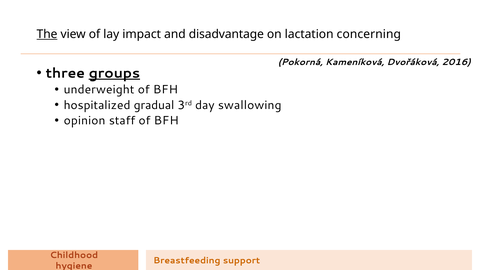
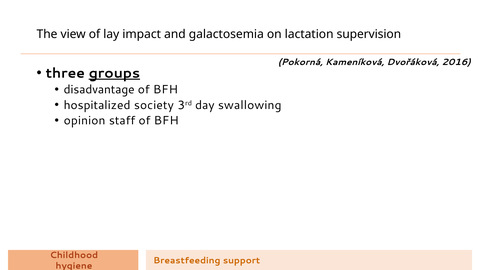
The underline: present -> none (47, 34)
disadvantage: disadvantage -> galactosemia (226, 34)
concerning: concerning -> supervision (369, 34)
underweight: underweight -> disadvantage (99, 90)
gradual: gradual -> society (154, 105)
